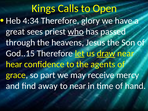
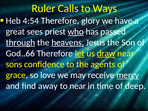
Kings: Kings -> Ruler (43, 8)
Open: Open -> Ways (105, 8)
4:34: 4:34 -> 4:54 (31, 21)
through underline: none -> present (20, 43)
heavens underline: none -> present (68, 43)
God..15: God..15 -> God..66 (20, 53)
hear: hear -> sons (14, 64)
part: part -> love (48, 75)
mercy underline: none -> present (128, 75)
hand: hand -> deep (135, 86)
